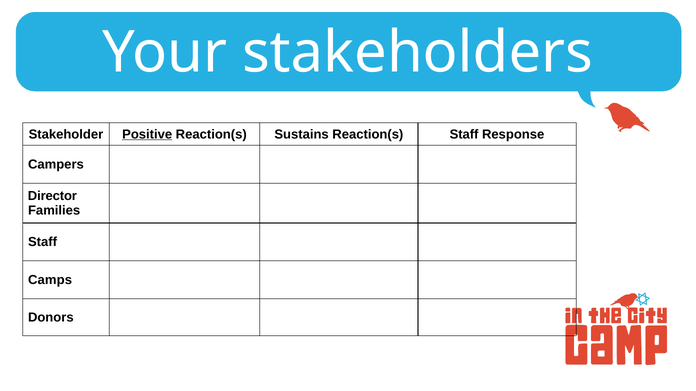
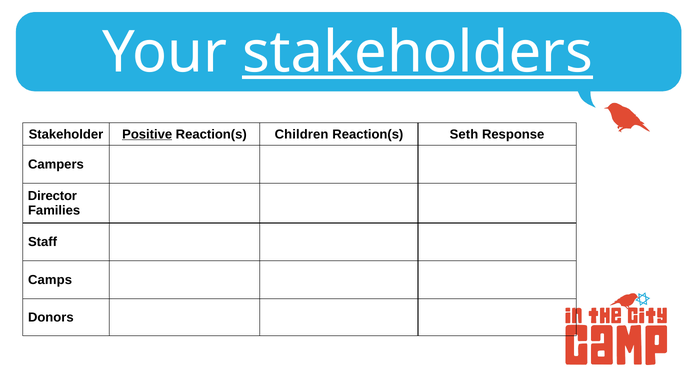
stakeholders underline: none -> present (418, 52)
Sustains: Sustains -> Children (302, 134)
Reaction(s Staff: Staff -> Seth (464, 134)
